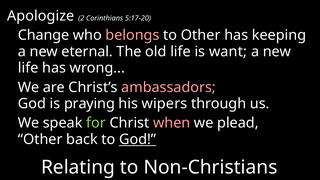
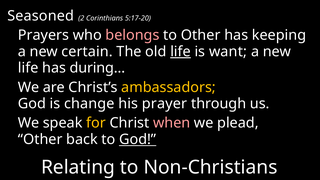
Apologize: Apologize -> Seasoned (41, 16)
Change: Change -> Prayers (43, 35)
eternal: eternal -> certain (87, 52)
life underline: none -> present (181, 52)
wrong: wrong -> during (97, 68)
ambassadors colour: pink -> yellow (169, 87)
praying: praying -> change (89, 104)
wipers: wipers -> prayer (164, 104)
for colour: light green -> yellow (96, 123)
